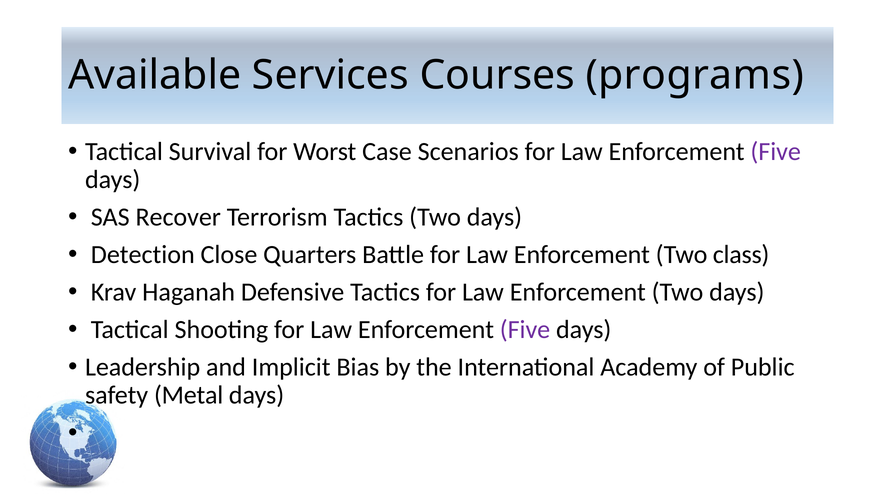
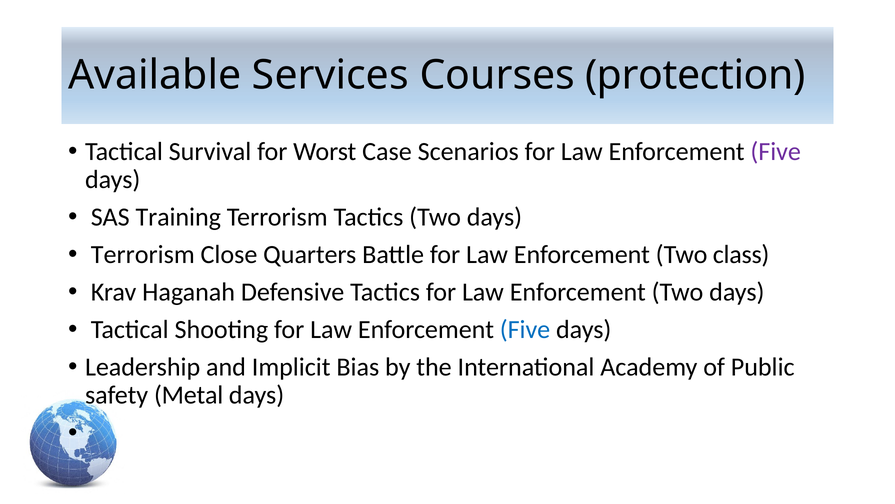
programs: programs -> protection (695, 75)
Recover: Recover -> Training (178, 217)
Detection: Detection -> Terrorism (143, 254)
Five colour: purple -> blue (525, 329)
